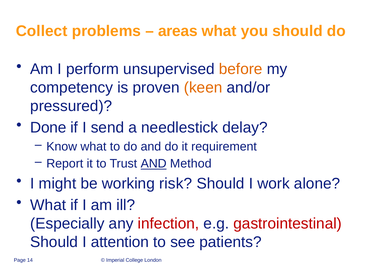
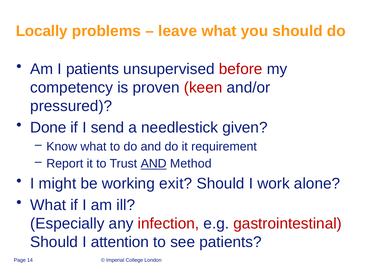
Collect: Collect -> Locally (42, 31)
areas: areas -> leave (178, 31)
I perform: perform -> patients (93, 69)
before colour: orange -> red (241, 69)
keen colour: orange -> red (203, 87)
delay: delay -> given (245, 127)
risk: risk -> exit (176, 183)
